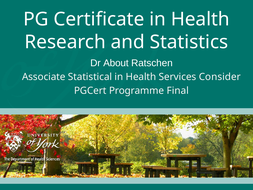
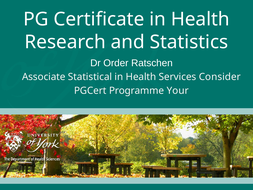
About: About -> Order (116, 63)
Final: Final -> Your (178, 90)
